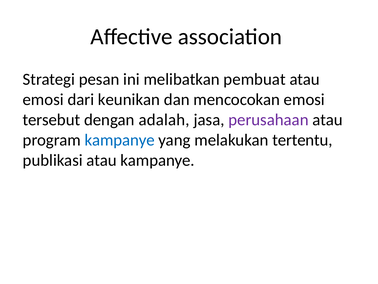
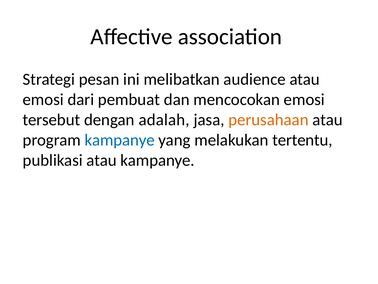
pembuat: pembuat -> audience (255, 79)
keunikan: keunikan -> pembuat (129, 99)
perusahaan colour: purple -> orange (268, 120)
